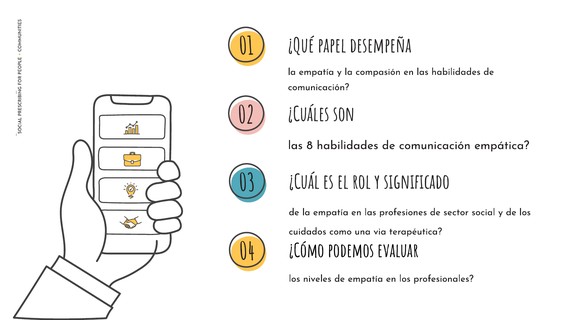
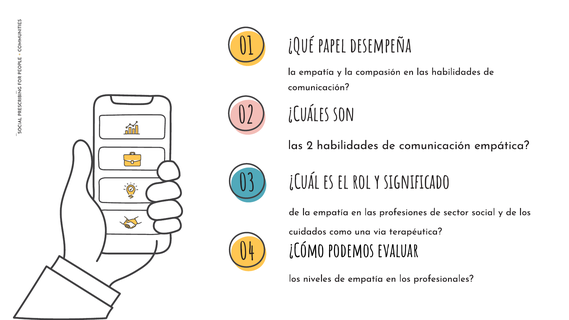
8: 8 -> 2 (310, 145)
